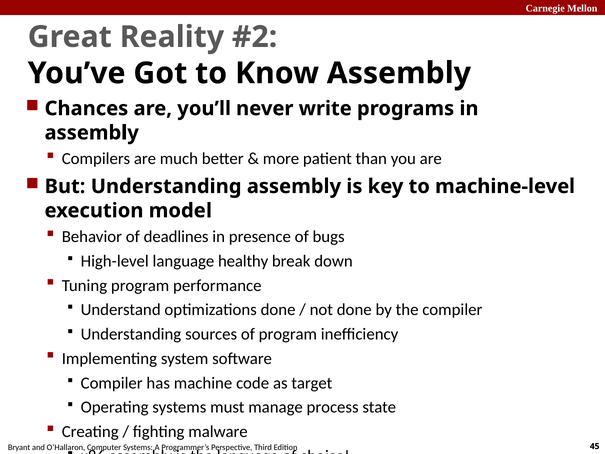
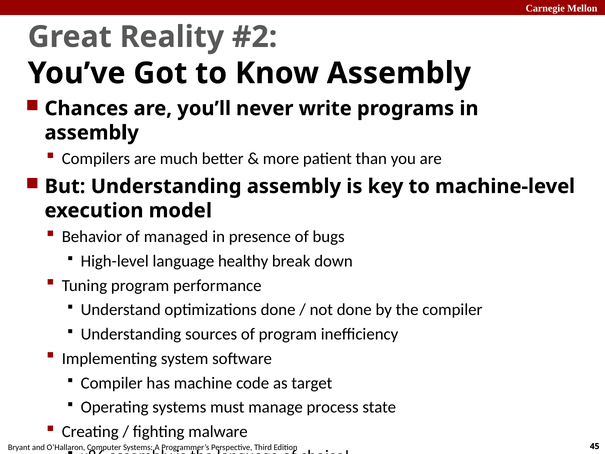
deadlines: deadlines -> managed (176, 237)
